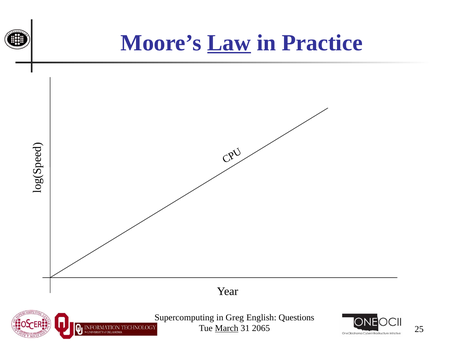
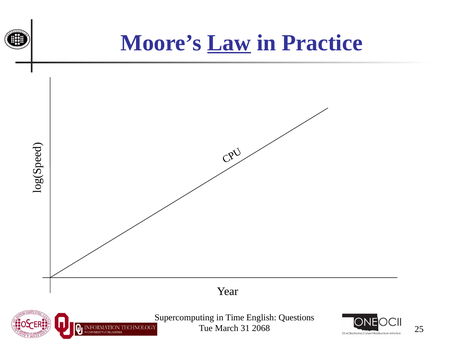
Greg: Greg -> Time (235, 318)
March underline: present -> none (227, 329)
2065: 2065 -> 2068 (261, 329)
